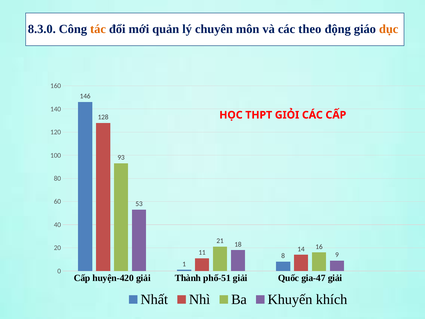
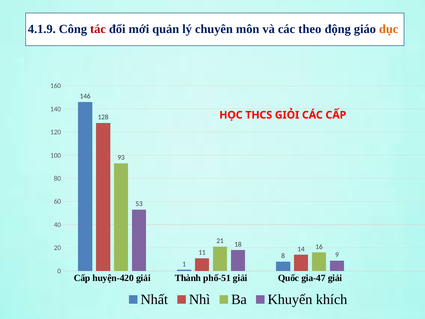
8.3.0: 8.3.0 -> 4.1.9 (42, 29)
tác colour: orange -> red (98, 29)
THPT: THPT -> THCS (259, 115)
